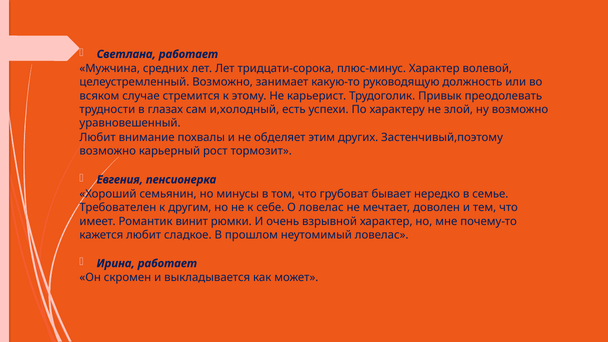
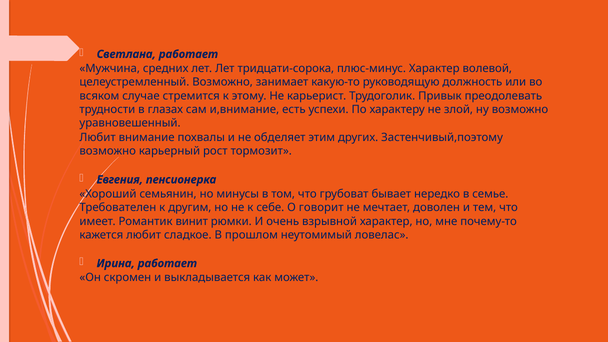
и,холодный: и,холодный -> и,внимание (244, 110)
О ловелас: ловелас -> говорит (321, 208)
